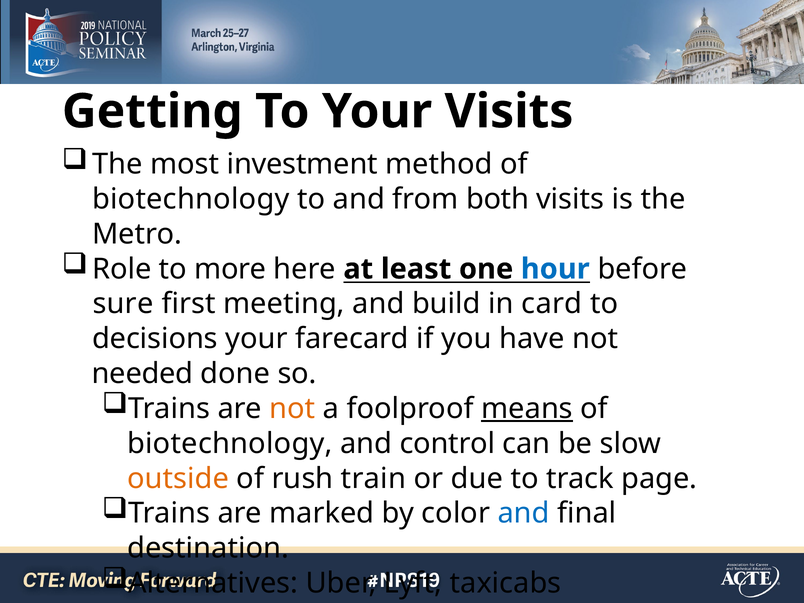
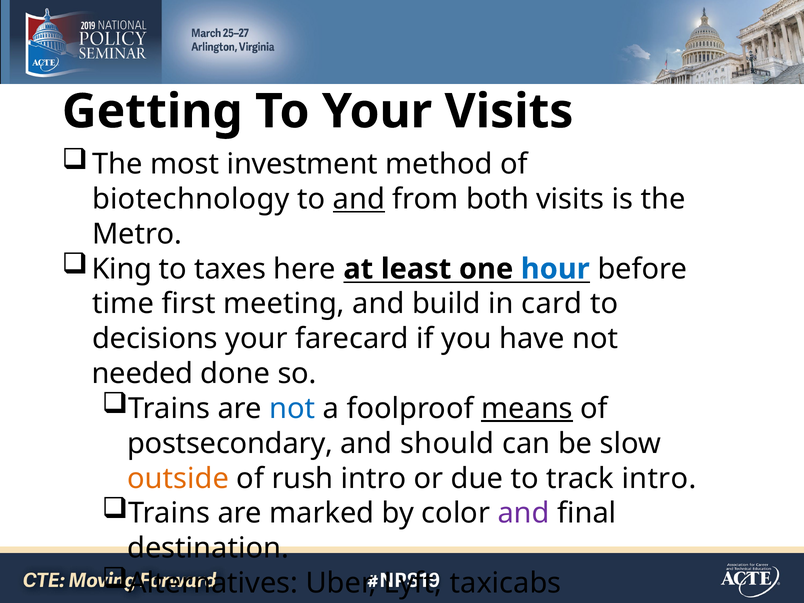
and underline: none -> present (359, 199)
Role: Role -> King (122, 269)
more: more -> taxes (230, 269)
sure: sure -> time (123, 304)
not colour: orange -> blue (292, 409)
biotechnology: biotechnology -> postsecondary (230, 444)
control: control -> should (447, 444)
rush train: train -> intro (374, 478)
track page: page -> intro (659, 478)
and colour: blue -> purple (524, 513)
